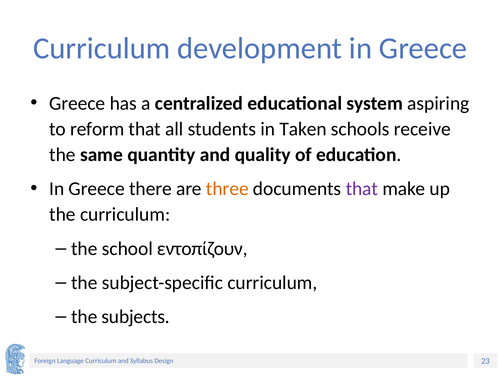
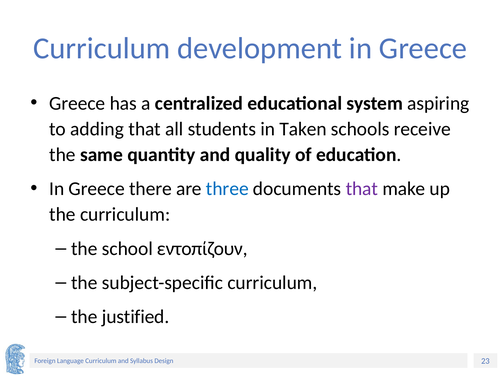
reform: reform -> adding (97, 129)
three colour: orange -> blue (227, 189)
subjects: subjects -> justified (136, 317)
